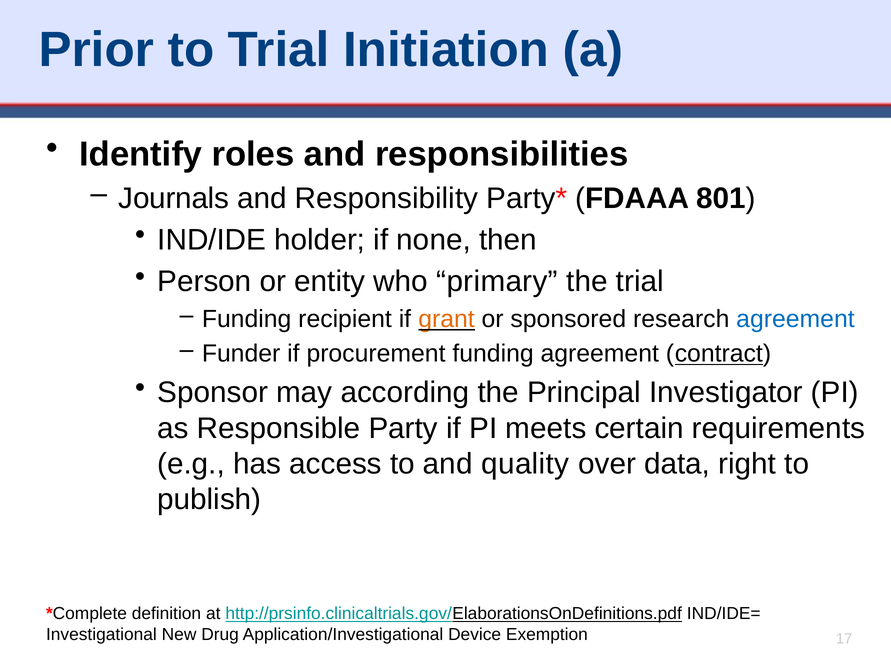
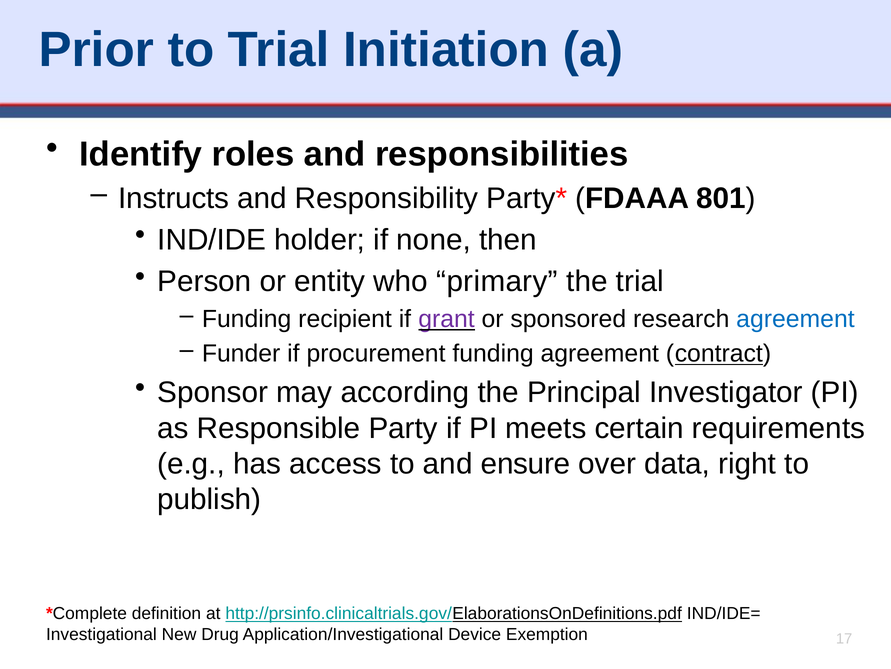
Journals: Journals -> Instructs (174, 198)
grant colour: orange -> purple (447, 319)
quality: quality -> ensure (525, 463)
